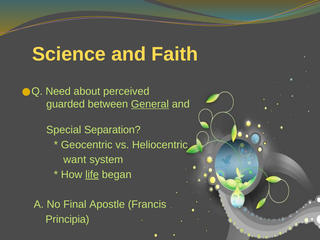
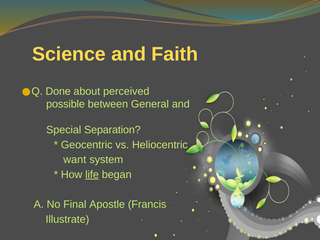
Need: Need -> Done (58, 91)
guarded: guarded -> possible (66, 104)
General underline: present -> none (150, 104)
Principia: Principia -> Illustrate (67, 219)
